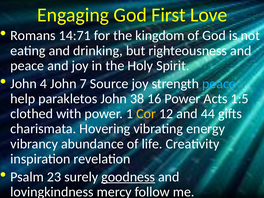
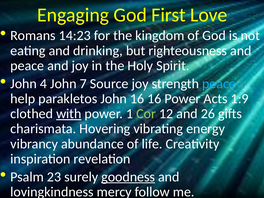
14:71: 14:71 -> 14:23 (75, 36)
John 38: 38 -> 16 (137, 99)
1:5: 1:5 -> 1:9 (240, 99)
with underline: none -> present (69, 114)
Cor colour: yellow -> light green (146, 114)
44: 44 -> 26 (208, 114)
